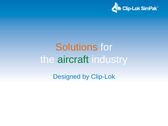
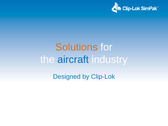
aircraft colour: green -> blue (73, 60)
